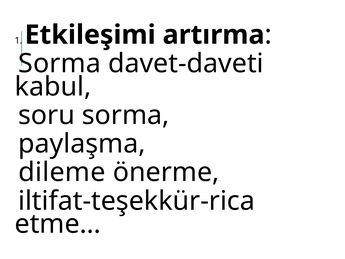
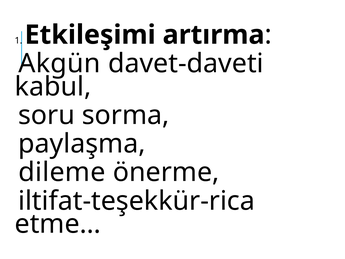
Sorma: Sorma -> Akgün (59, 63)
